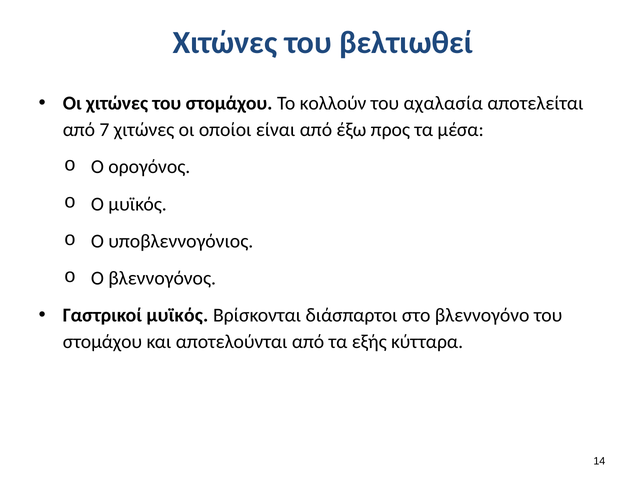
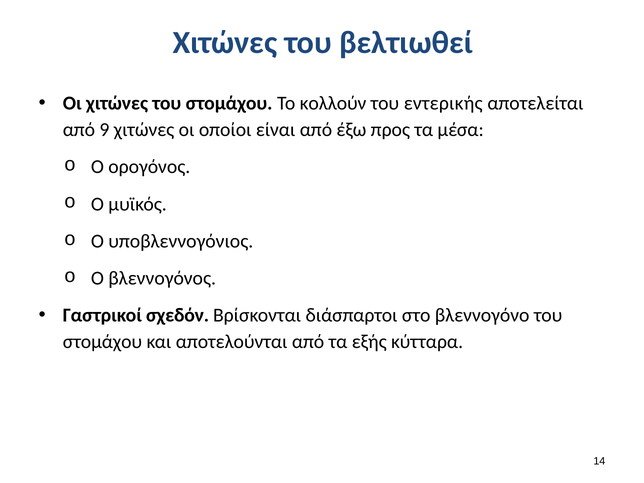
αχαλασία: αχαλασία -> εντερικής (443, 103)
7: 7 -> 9 (104, 130)
Γαστρικοί μυϊκός: μυϊκός -> σχεδόν (178, 315)
